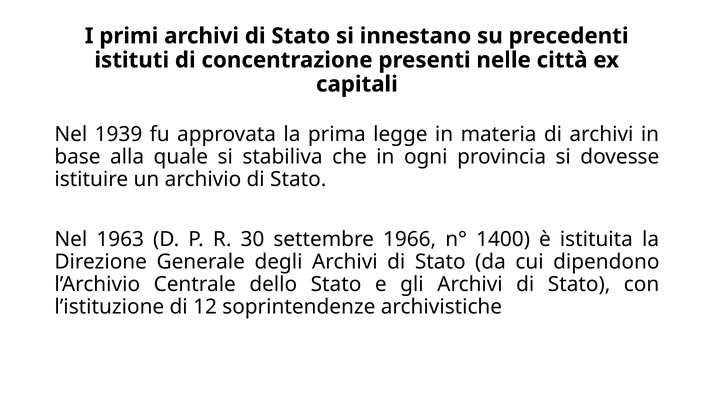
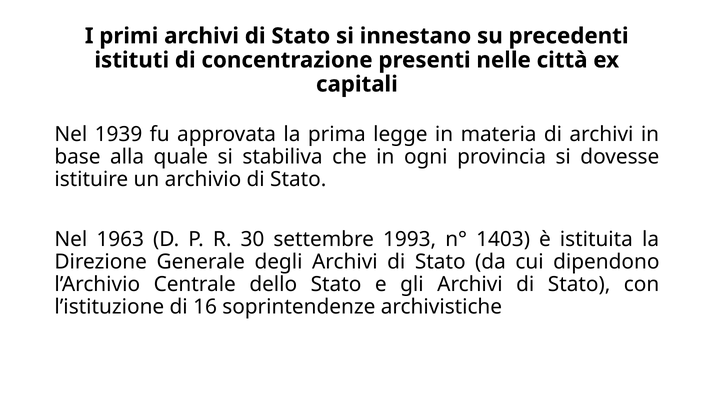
1966: 1966 -> 1993 (410, 239)
1400: 1400 -> 1403 (503, 239)
12: 12 -> 16 (205, 307)
